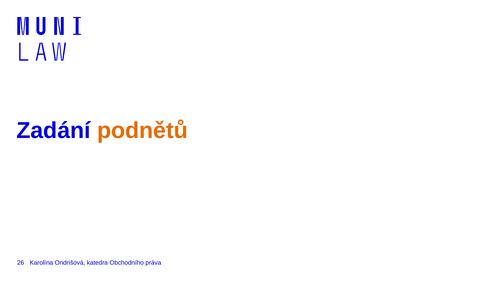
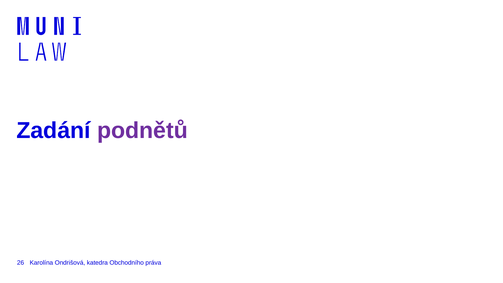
podnětů colour: orange -> purple (142, 131)
